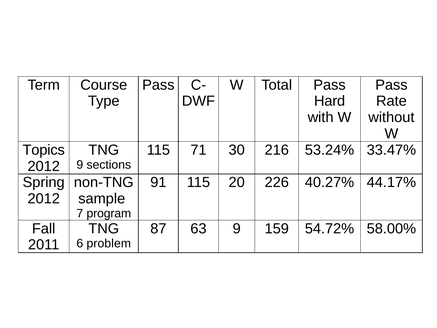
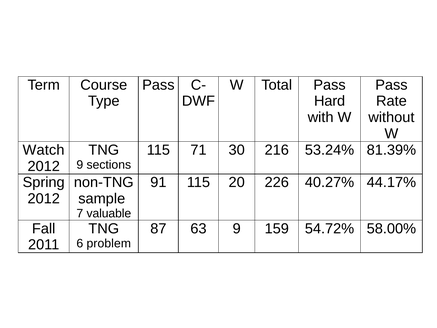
Topics: Topics -> Watch (44, 150)
33.47%: 33.47% -> 81.39% (391, 150)
program: program -> valuable (109, 213)
